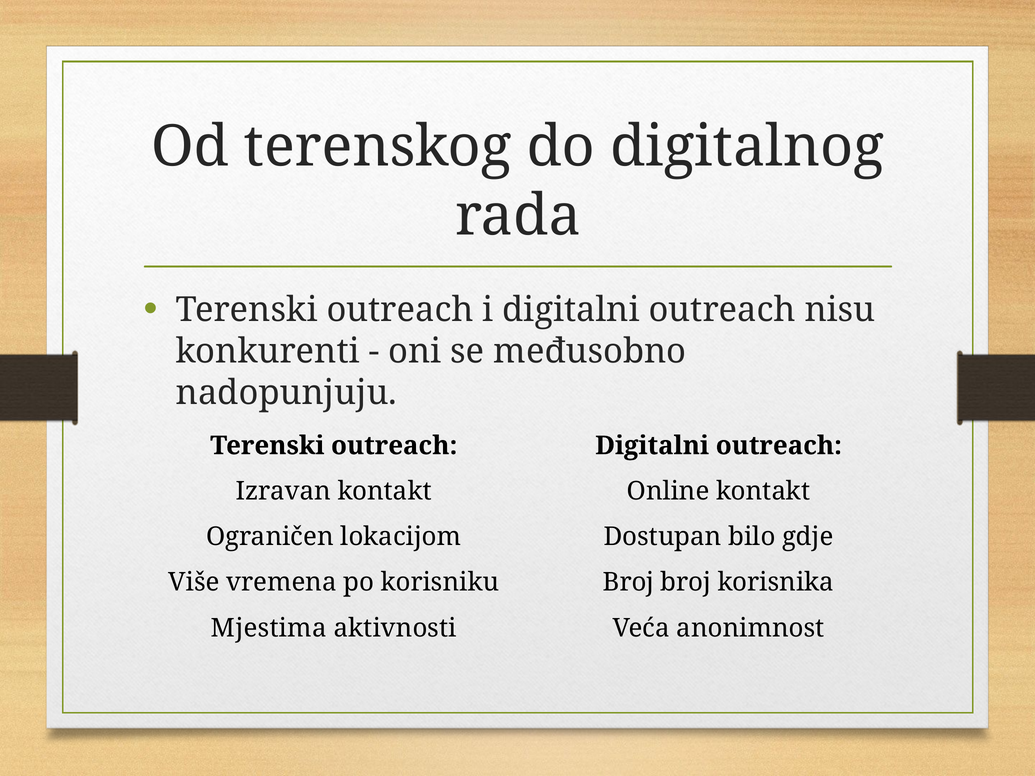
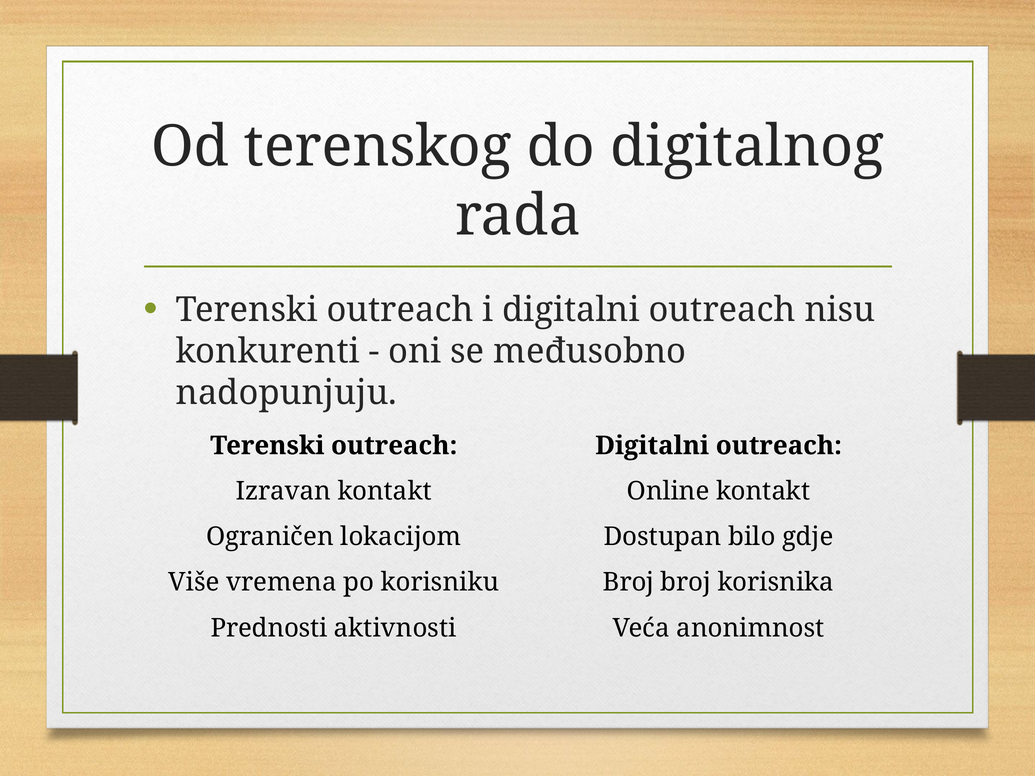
Mjestima: Mjestima -> Prednosti (269, 628)
